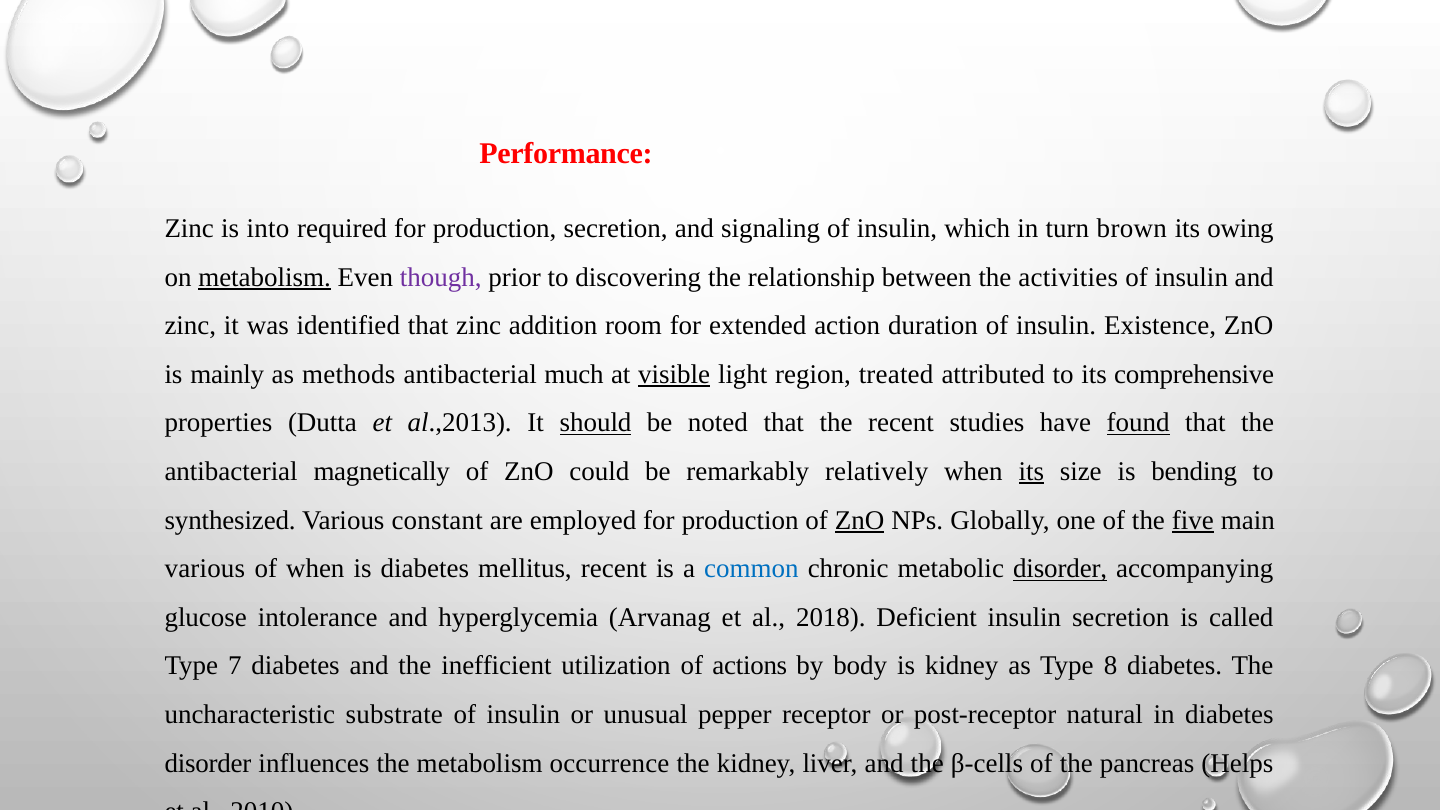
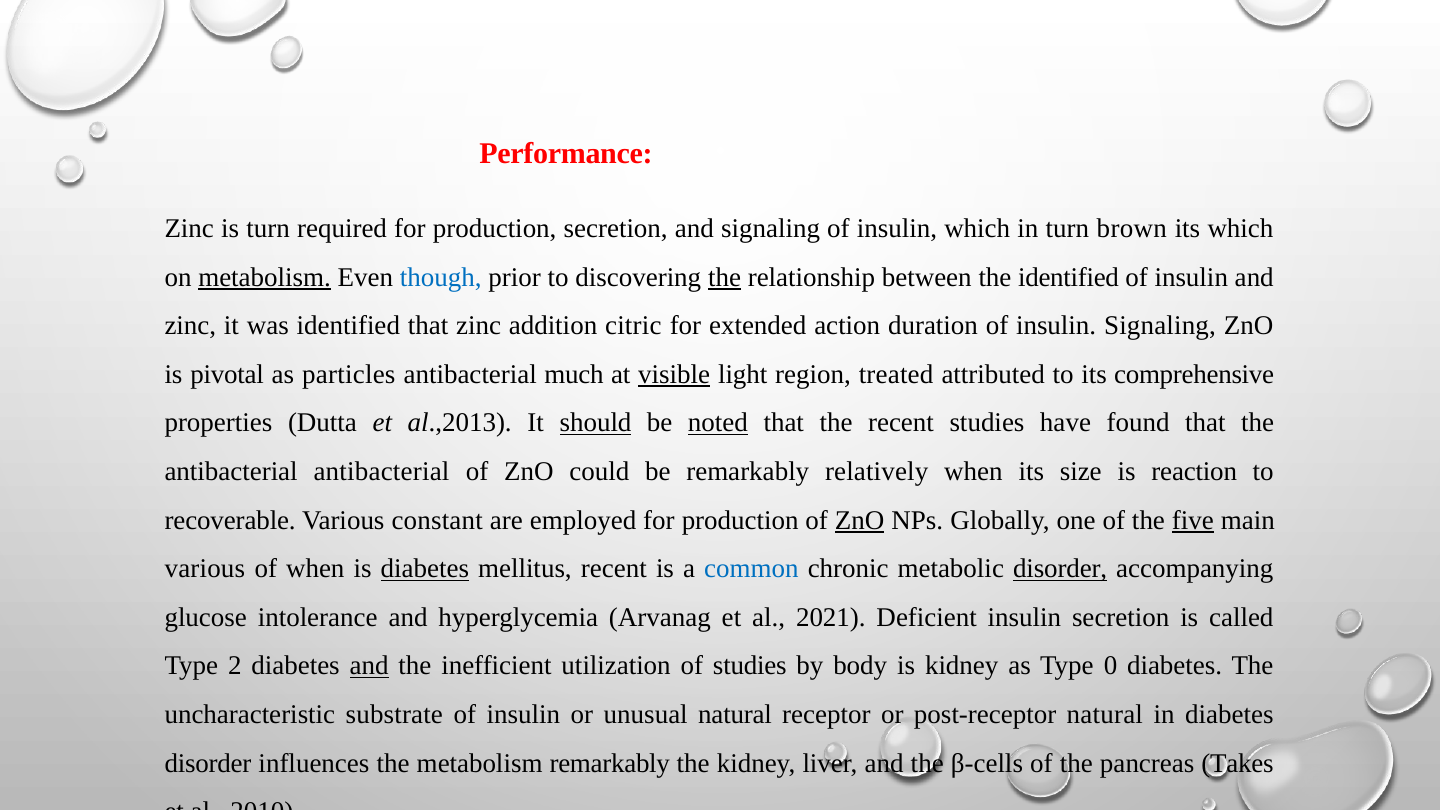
is into: into -> turn (268, 229)
its owing: owing -> which (1240, 229)
though colour: purple -> blue (441, 277)
the underline: none -> present (725, 277)
the activities: activities -> identified (1069, 277)
room: room -> citric (633, 326)
insulin Existence: Existence -> Signaling (1160, 326)
mainly: mainly -> pivotal (227, 374)
methods: methods -> particles (349, 374)
noted underline: none -> present (718, 423)
found underline: present -> none (1138, 423)
antibacterial magnetically: magnetically -> antibacterial (382, 472)
its underline: present -> none (1031, 472)
bending: bending -> reaction (1194, 472)
synthesized: synthesized -> recoverable (230, 520)
diabetes underline: none -> present (425, 569)
2018: 2018 -> 2021 (831, 617)
7: 7 -> 2 (235, 666)
and underline: none -> present (369, 666)
of actions: actions -> studies (750, 666)
8: 8 -> 0 (1111, 666)
unusual pepper: pepper -> natural (735, 715)
metabolism occurrence: occurrence -> remarkably (610, 763)
Helps: Helps -> Takes (1238, 763)
